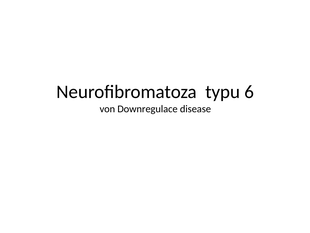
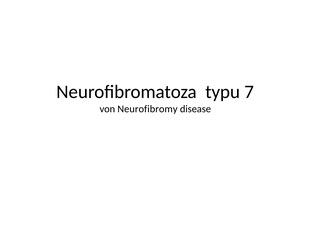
6: 6 -> 7 (249, 92)
Downregulace: Downregulace -> Neurofibromy (147, 109)
